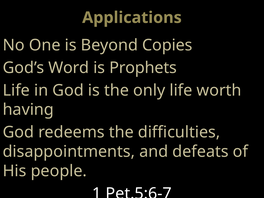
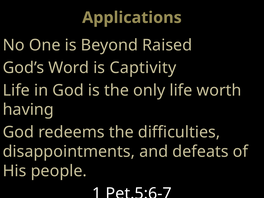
Copies: Copies -> Raised (167, 45)
Prophets: Prophets -> Captivity (143, 68)
